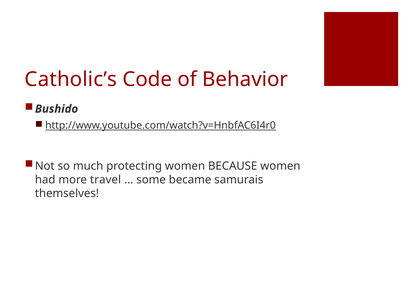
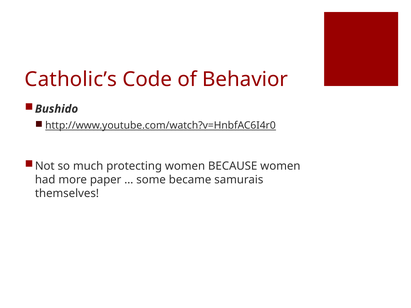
travel: travel -> paper (106, 180)
